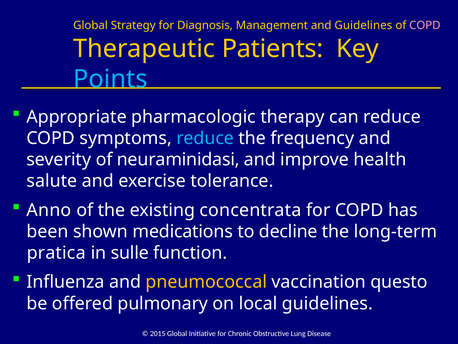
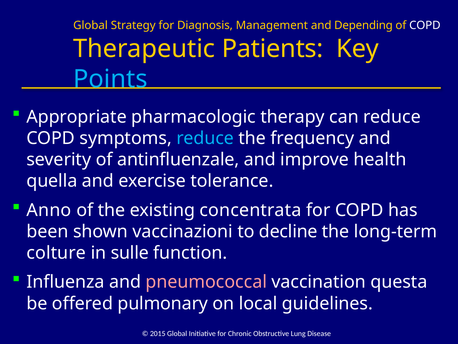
and Guidelines: Guidelines -> Depending (363, 25)
COPD colour: pink -> white (425, 25)
neuraminidasi: neuraminidasi -> antinfluenzale (178, 159)
salute: salute -> quella (52, 181)
medications: medications -> vaccinazioni (183, 231)
pratica: pratica -> colture (56, 253)
pneumococcal colour: yellow -> pink (206, 282)
questo: questo -> questa (399, 282)
